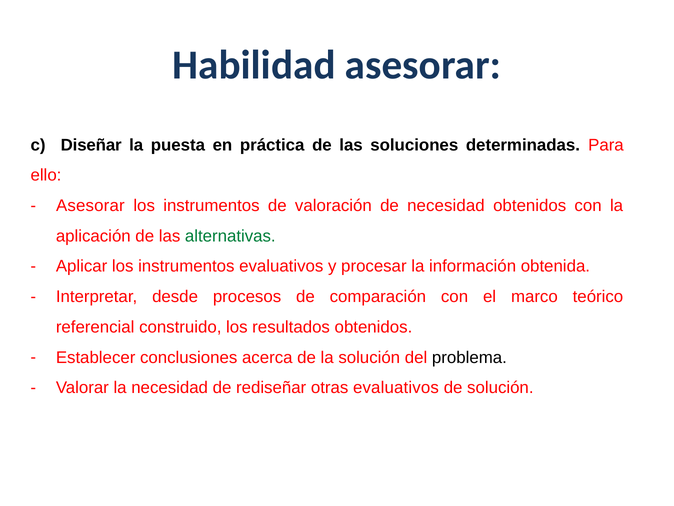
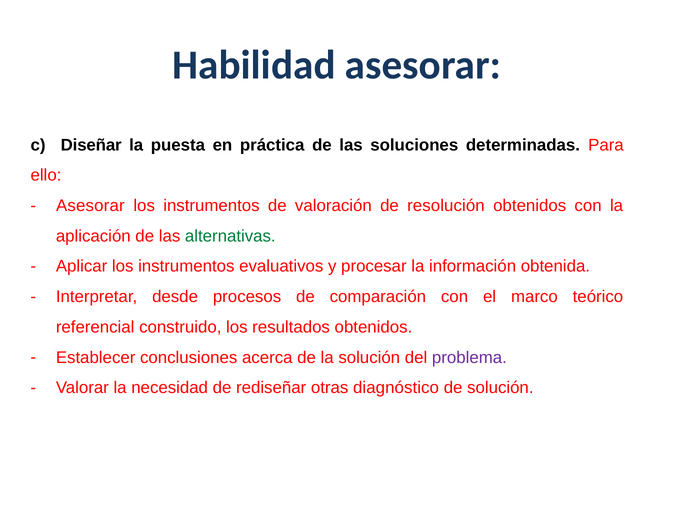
de necesidad: necesidad -> resolución (446, 205)
problema colour: black -> purple (469, 357)
otras evaluativos: evaluativos -> diagnóstico (396, 387)
